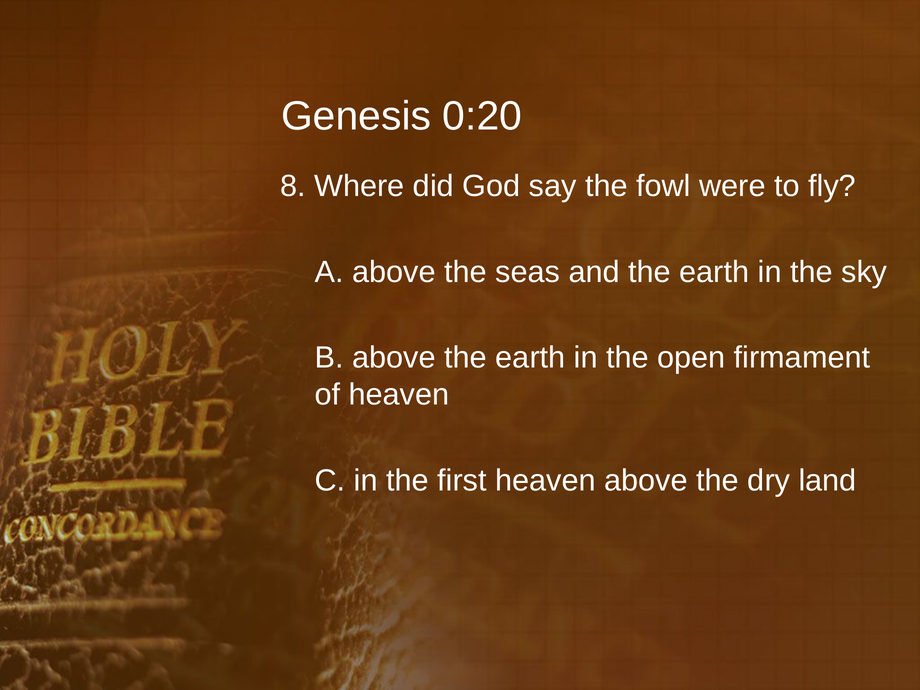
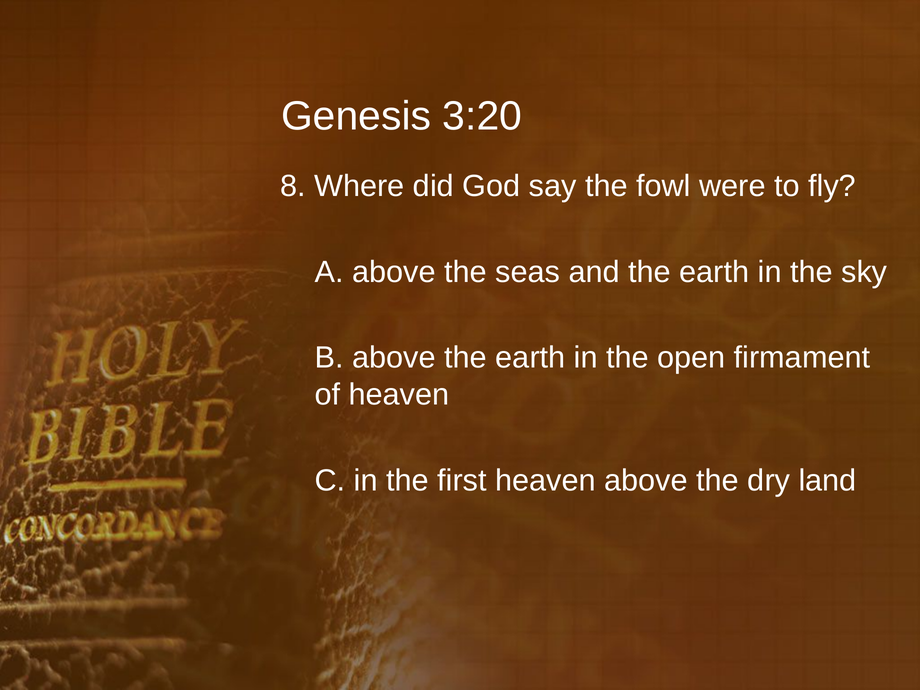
0:20: 0:20 -> 3:20 (482, 116)
